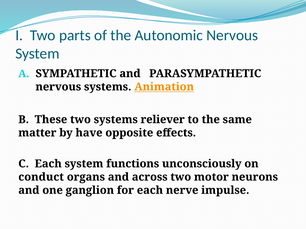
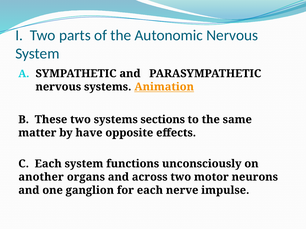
reliever: reliever -> sections (163, 120)
conduct: conduct -> another (41, 177)
